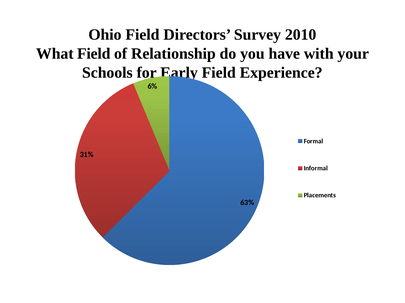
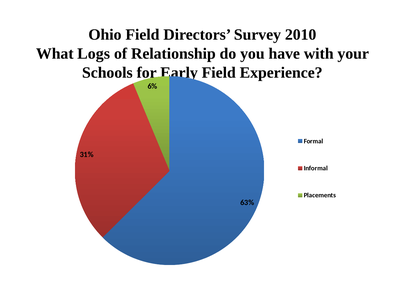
What Field: Field -> Logs (94, 54)
